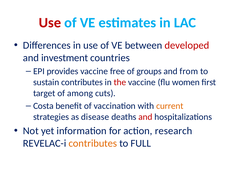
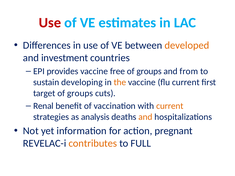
developed colour: red -> orange (187, 45)
sustain contributes: contributes -> developing (82, 82)
the colour: red -> orange (120, 82)
flu women: women -> current (186, 82)
target of among: among -> groups (80, 93)
Costa: Costa -> Renal (43, 106)
disease: disease -> analysis (95, 117)
and colour: red -> orange (145, 117)
research: research -> pregnant (174, 131)
